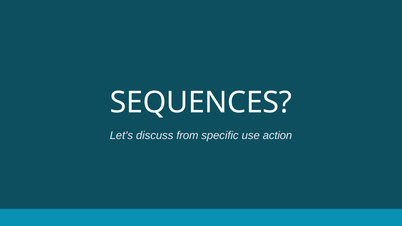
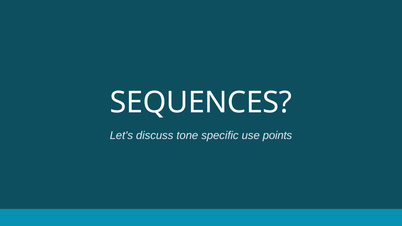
from: from -> tone (187, 135)
action: action -> points (277, 135)
